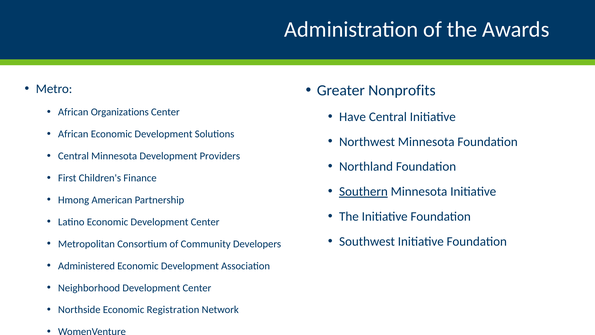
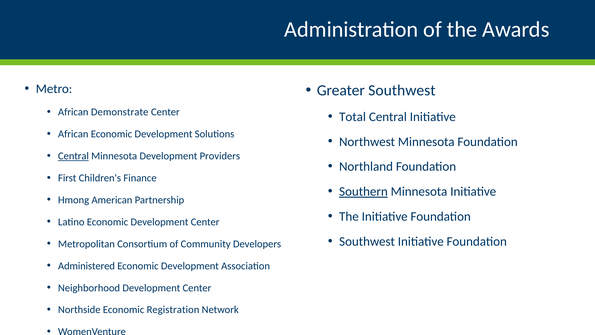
Greater Nonprofits: Nonprofits -> Southwest (402, 90)
Organizations: Organizations -> Demonstrate (120, 112)
Have: Have -> Total (353, 117)
Central underline: none -> present (73, 156)
